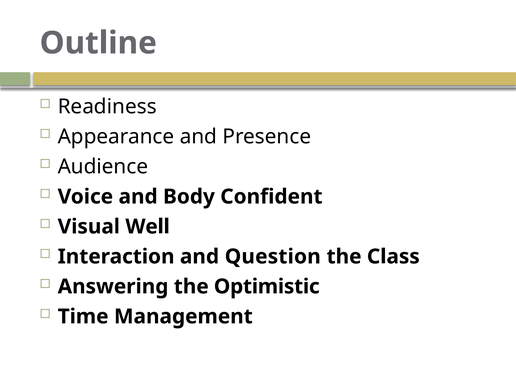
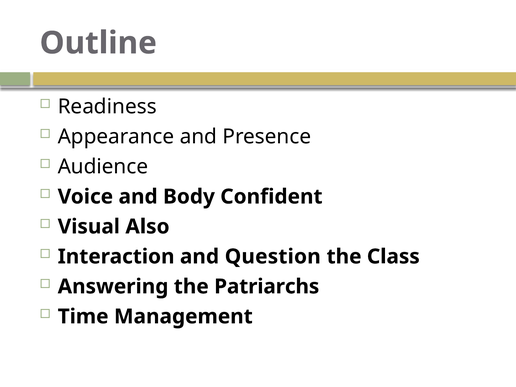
Well: Well -> Also (147, 227)
Optimistic: Optimistic -> Patriarchs (267, 287)
